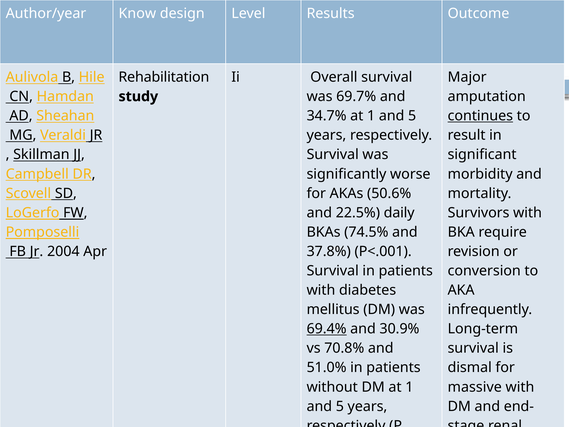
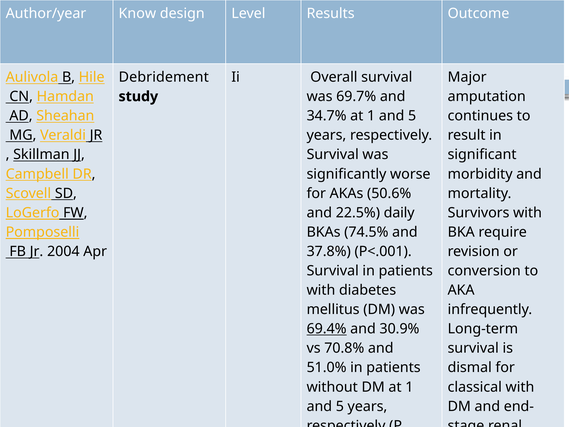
Rehabilitation: Rehabilitation -> Debridement (164, 77)
continues underline: present -> none (480, 116)
massive: massive -> classical (475, 387)
